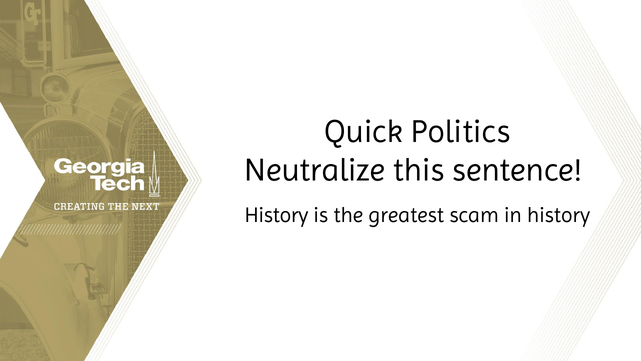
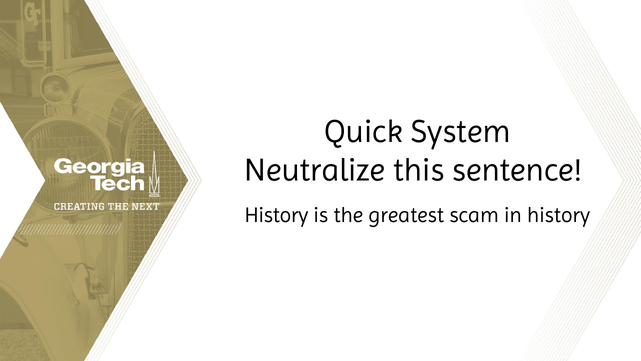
Politics: Politics -> System (461, 132)
